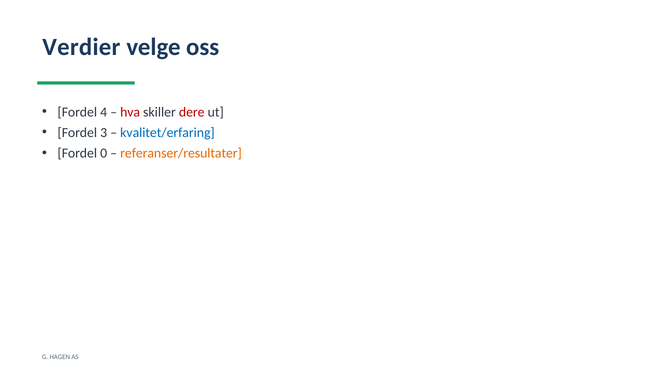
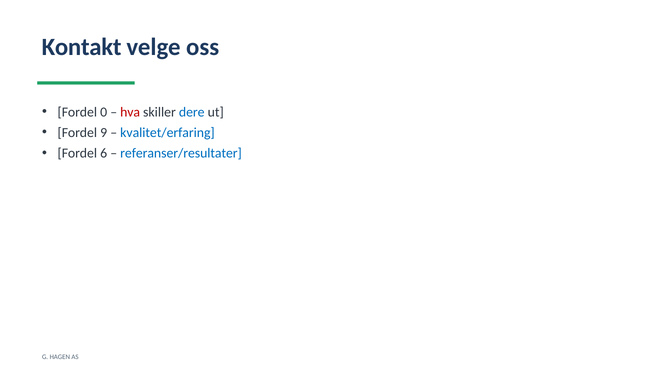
Verdier: Verdier -> Kontakt (82, 47)
4: 4 -> 0 (104, 112)
dere colour: red -> blue (192, 112)
3: 3 -> 9 (104, 133)
0: 0 -> 6 (104, 153)
referanser/resultater colour: orange -> blue (181, 153)
